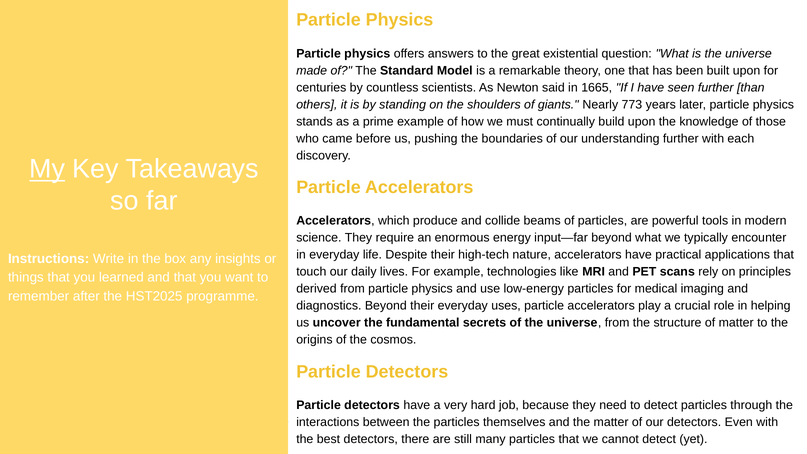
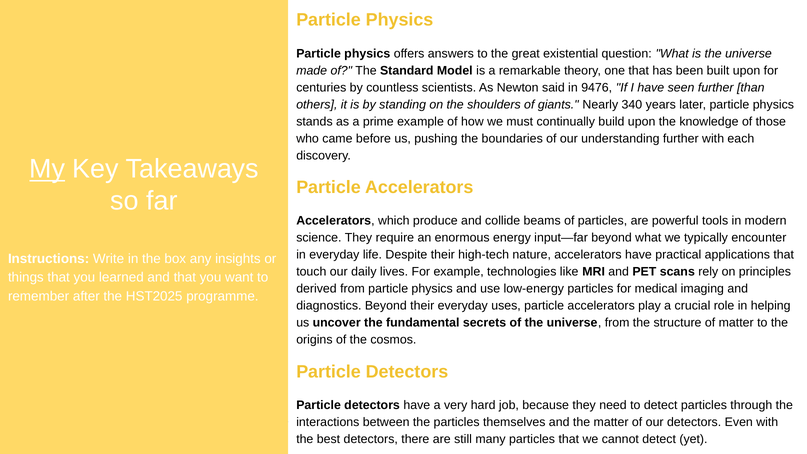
1665: 1665 -> 9476 (597, 87)
773: 773 -> 340 (632, 104)
